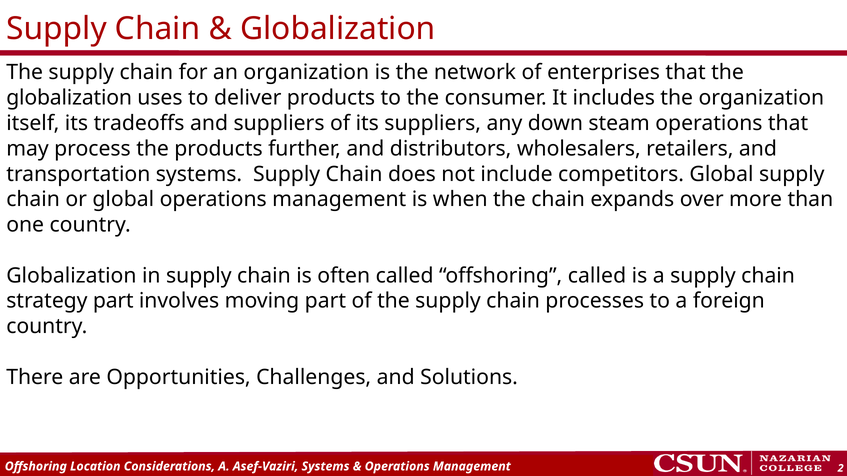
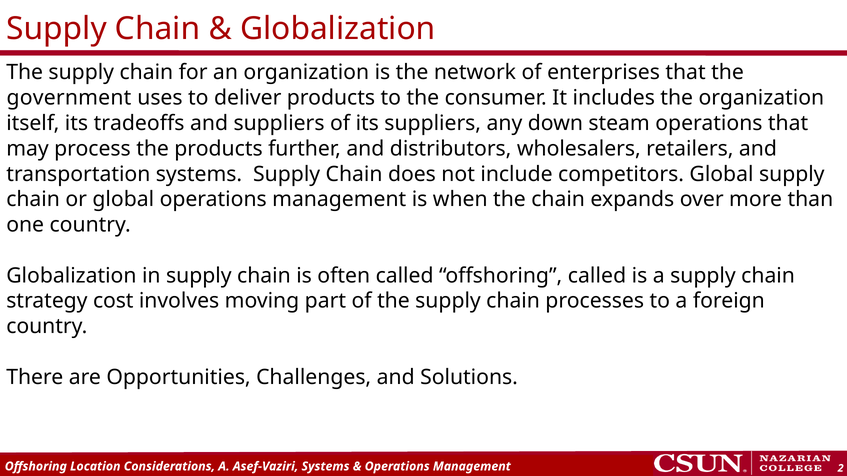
globalization: globalization -> government (69, 98)
strategy part: part -> cost (113, 301)
